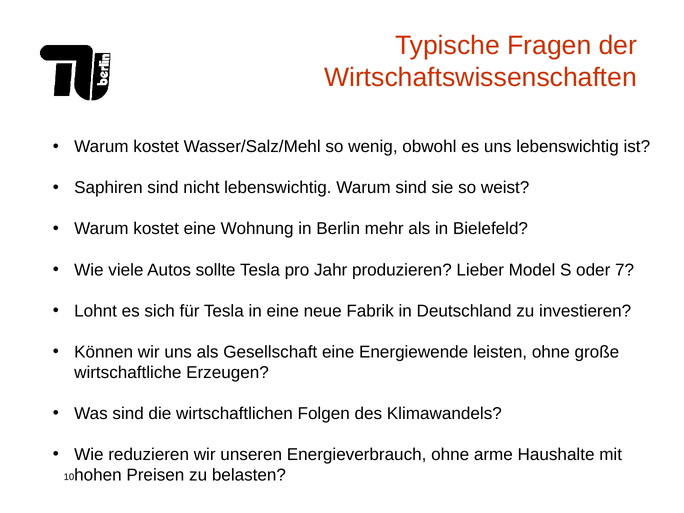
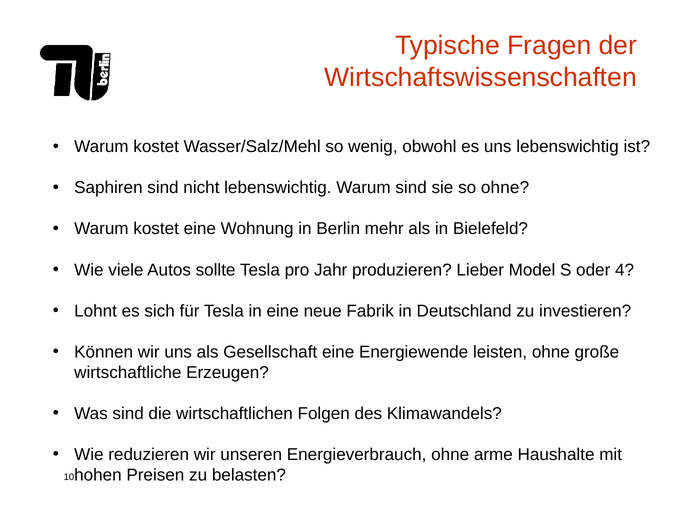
so weist: weist -> ohne (505, 188)
7: 7 -> 4 (625, 270)
